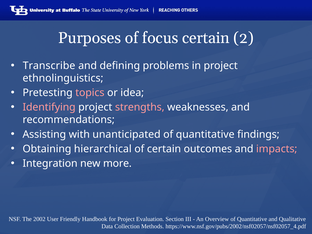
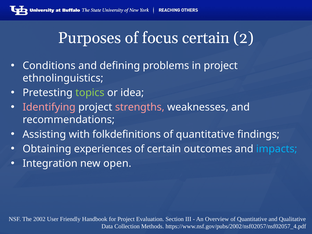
Transcribe: Transcribe -> Conditions (49, 66)
topics colour: pink -> light green (90, 93)
unanticipated: unanticipated -> folkdefinitions (127, 134)
hierarchical: hierarchical -> experiences (103, 149)
impacts colour: pink -> light blue (277, 149)
more: more -> open (117, 163)
